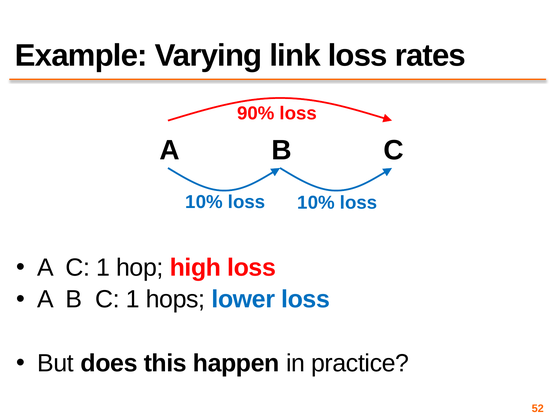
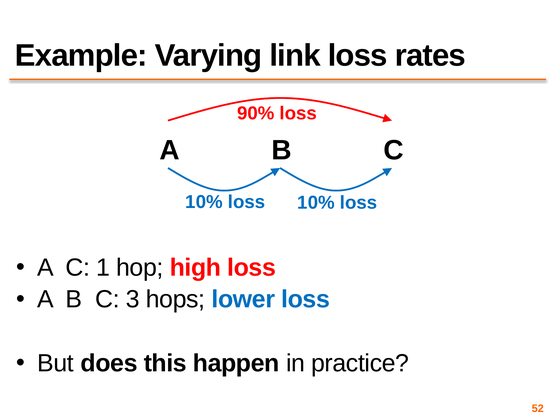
1: 1 -> 3 (133, 299)
